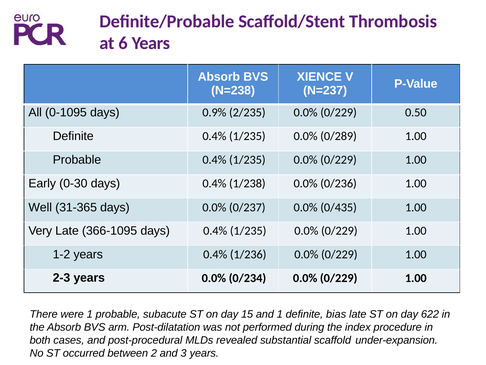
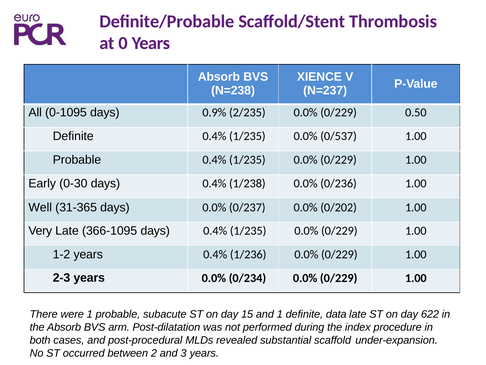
6: 6 -> 0 (123, 43)
0/289: 0/289 -> 0/537 (339, 136)
0/435: 0/435 -> 0/202 (339, 207)
bias: bias -> data (336, 314)
